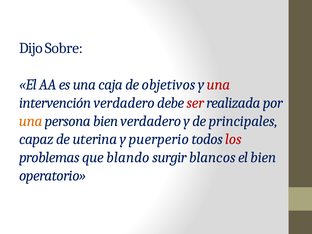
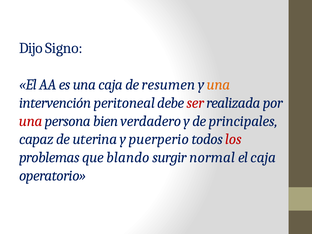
Sobre: Sobre -> Signo (64, 48)
objetivos: objetivos -> resumen (168, 85)
una colour: red -> orange (218, 85)
intervención verdadero: verdadero -> peritoneal (124, 103)
una colour: orange -> red (31, 121)
blancos: blancos -> normal (212, 157)
el bien: bien -> caja (263, 157)
